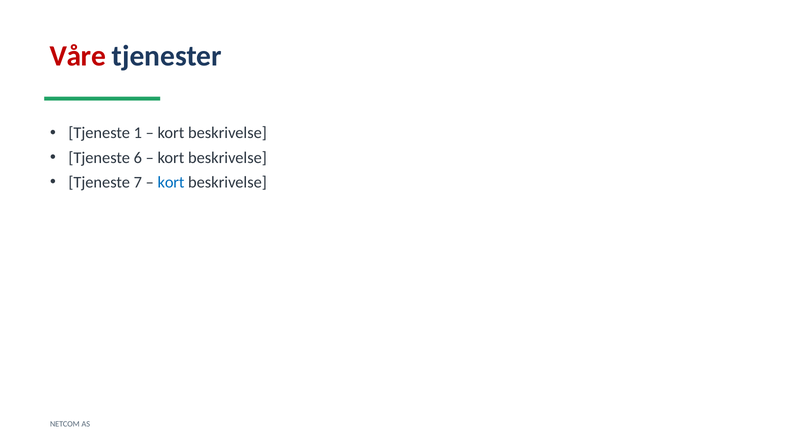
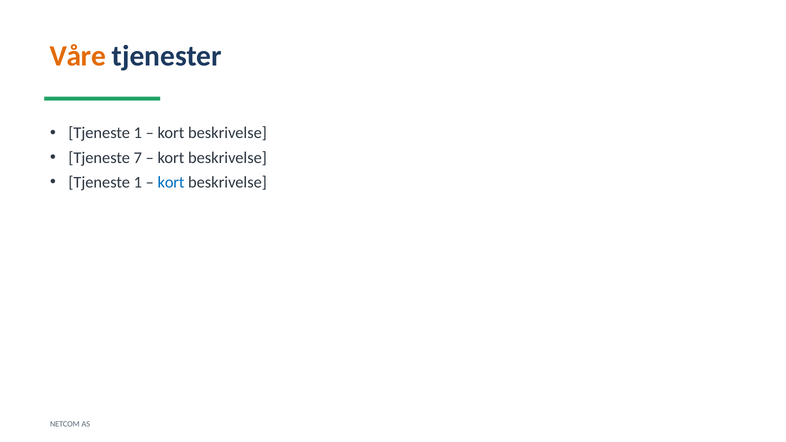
Våre colour: red -> orange (78, 56)
6: 6 -> 7 (138, 158)
7: 7 -> 1 (138, 182)
